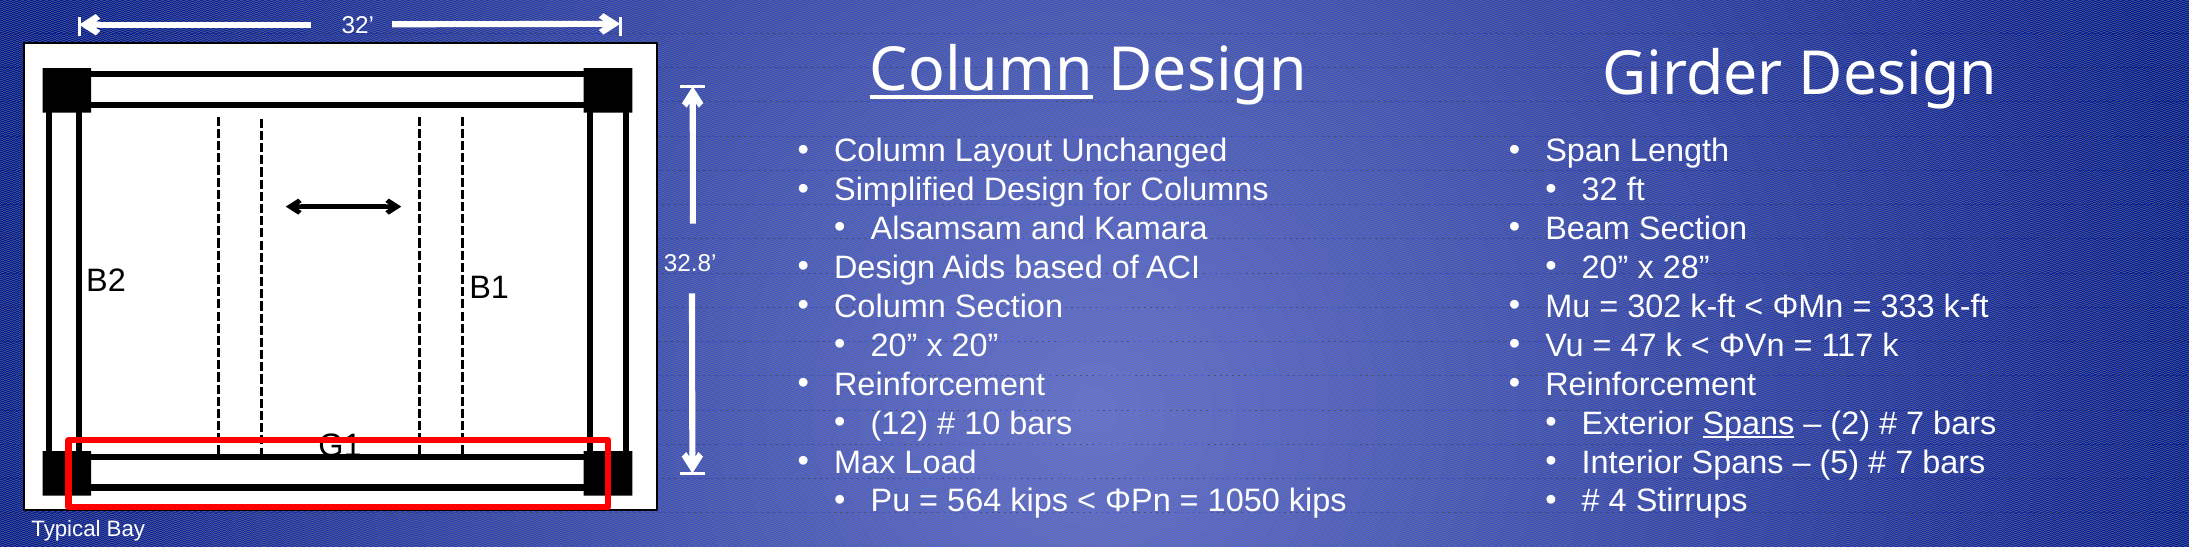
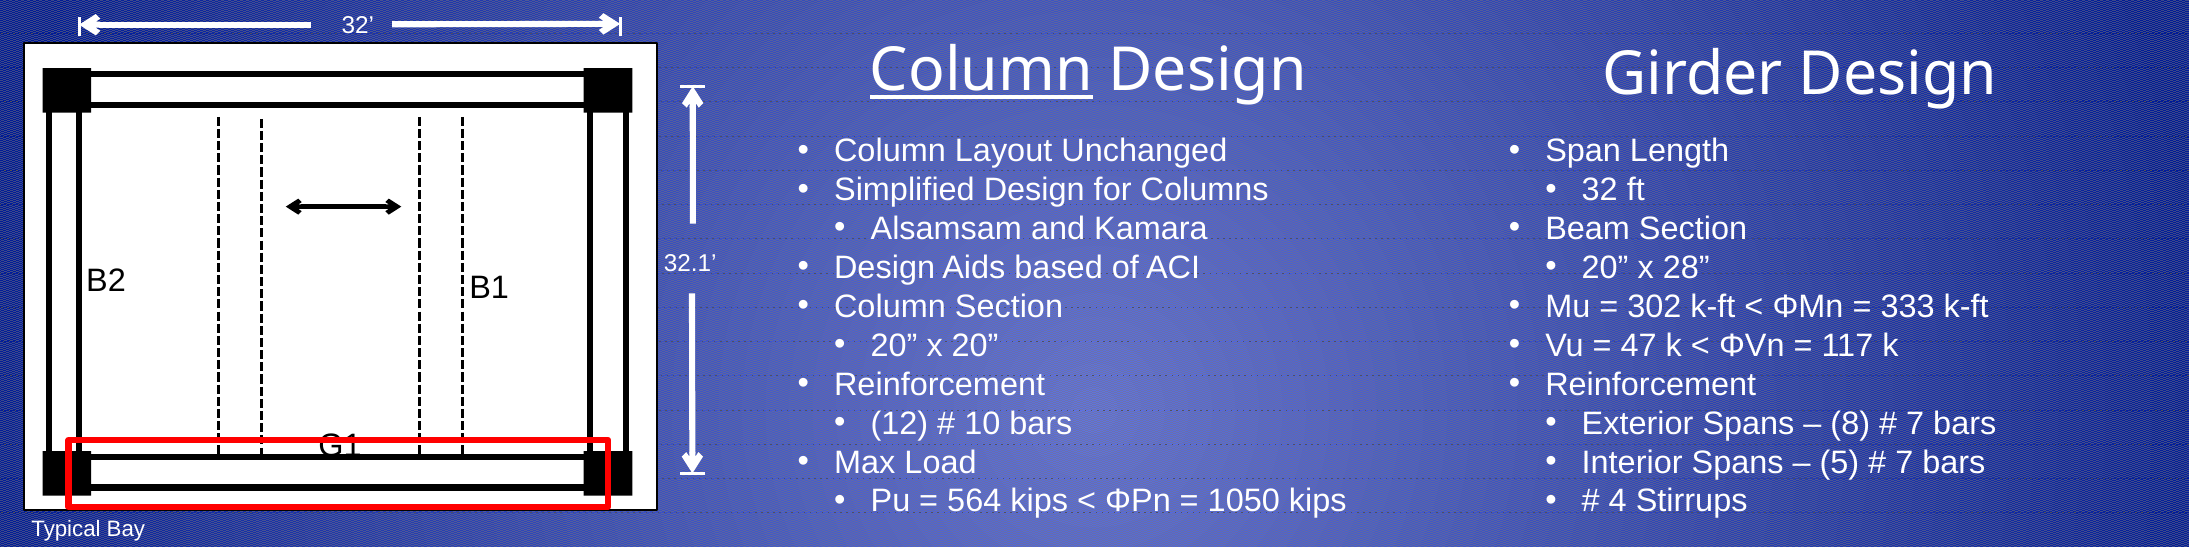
32.8: 32.8 -> 32.1 (690, 263)
Spans underline: present -> none (1748, 424)
2: 2 -> 8 (1850, 424)
